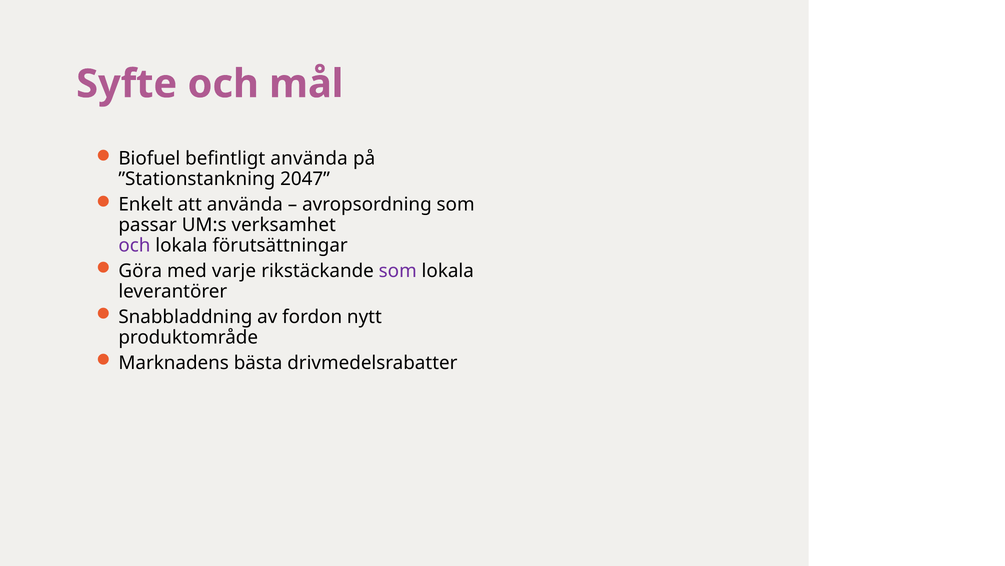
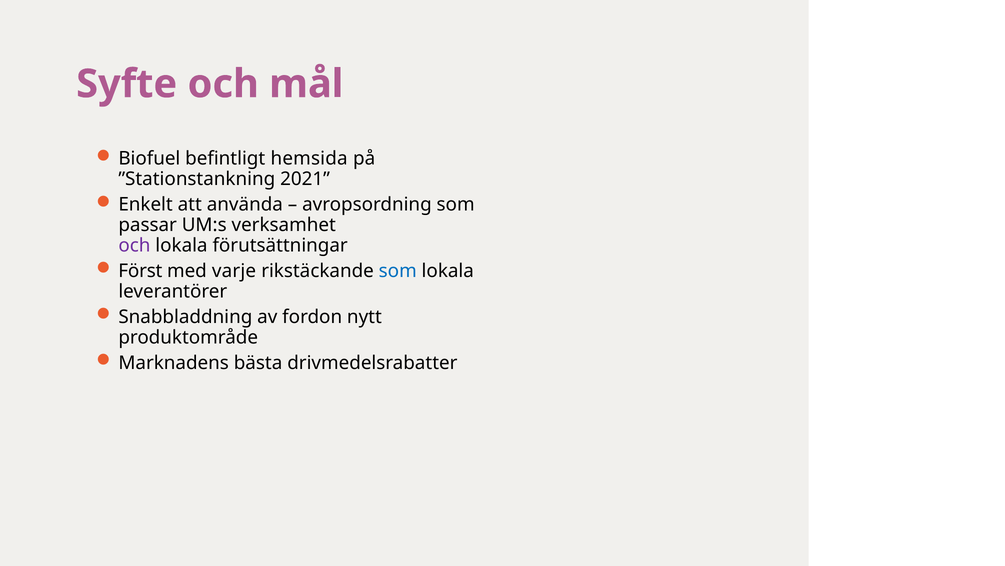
befintligt använda: använda -> hemsida (309, 158)
2047: 2047 -> 2021 (305, 179)
Göra: Göra -> Först (140, 271)
som colour: purple -> blue (398, 271)
